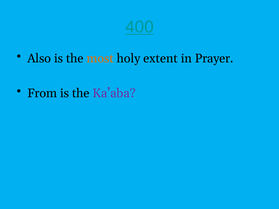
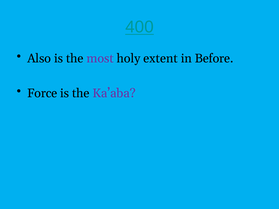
most colour: orange -> purple (100, 59)
Prayer: Prayer -> Before (214, 59)
From: From -> Force (42, 93)
